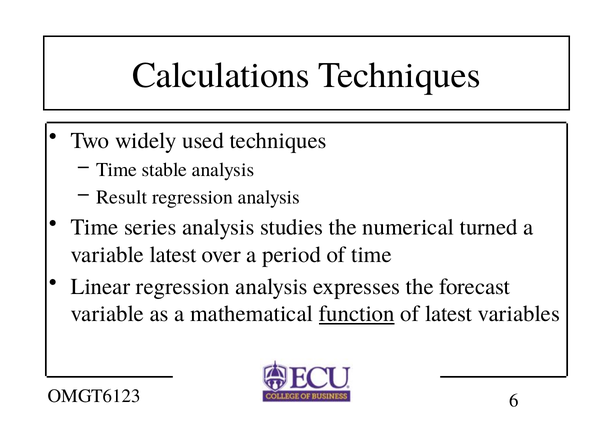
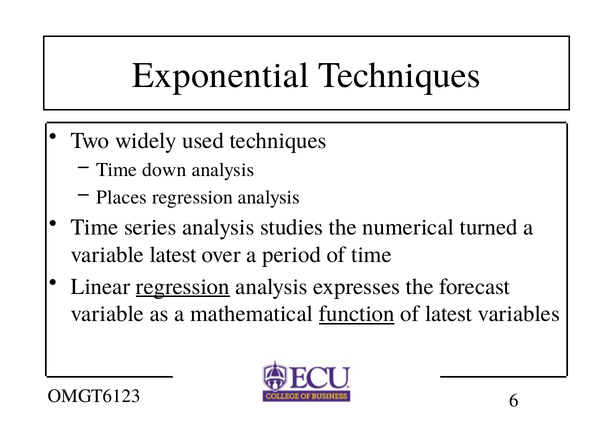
Calculations: Calculations -> Exponential (221, 76)
stable: stable -> down (164, 170)
Result: Result -> Places (122, 197)
regression underline: none -> present (183, 287)
